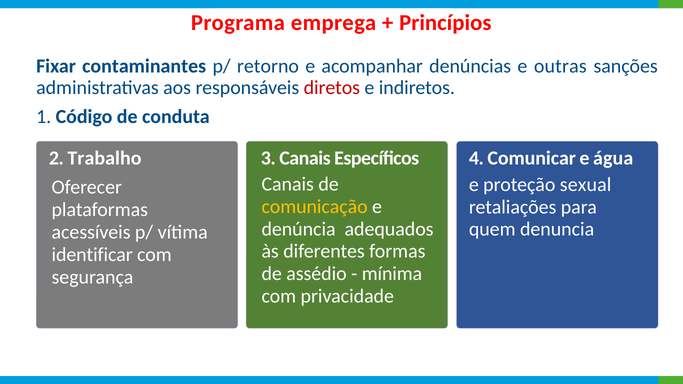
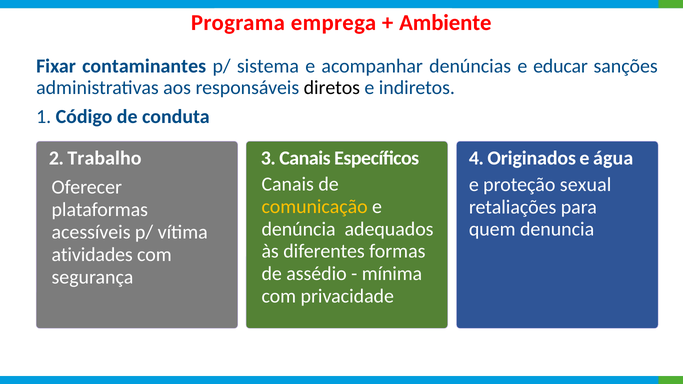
Princípios: Princípios -> Ambiente (445, 23)
retorno: retorno -> sistema (268, 66)
outras: outras -> educar (561, 66)
diretos colour: red -> black (332, 88)
Comunicar: Comunicar -> Originados (532, 158)
identificar: identificar -> atividades (92, 255)
